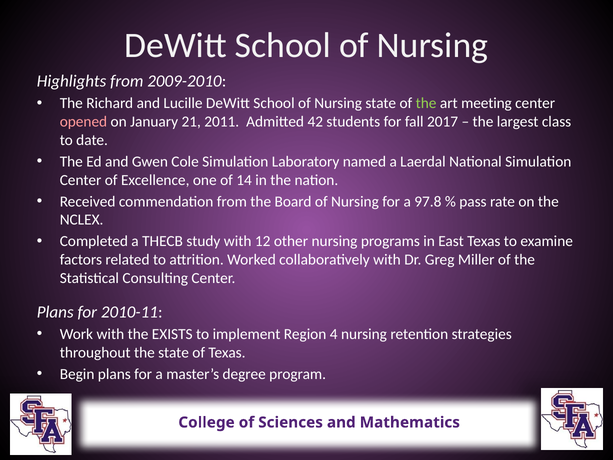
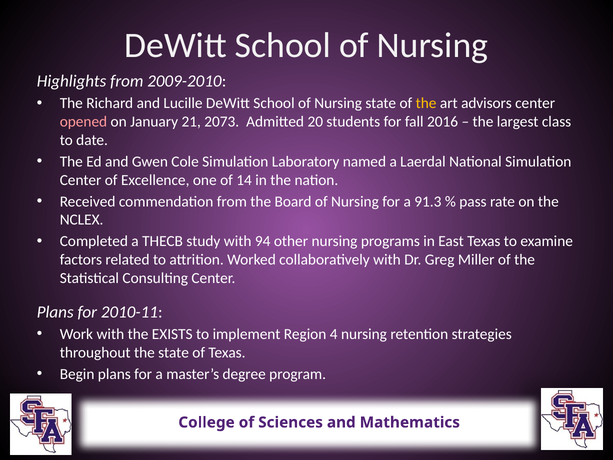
the colour: light green -> yellow (426, 103)
meeting: meeting -> advisors (486, 103)
2011: 2011 -> 2073 (222, 122)
42: 42 -> 20 (315, 122)
2017: 2017 -> 2016 (443, 122)
97.8: 97.8 -> 91.3 (428, 201)
12: 12 -> 94 (263, 241)
